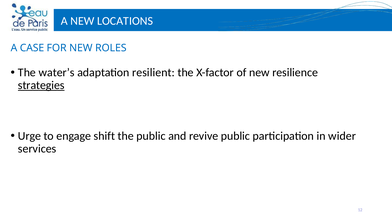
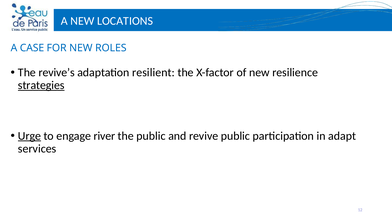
water’s: water’s -> revive’s (57, 73)
Urge underline: none -> present (29, 136)
shift: shift -> river (104, 136)
wider: wider -> adapt (342, 136)
